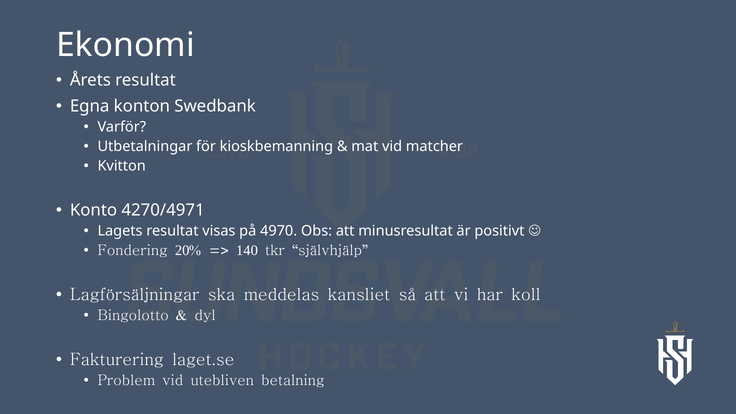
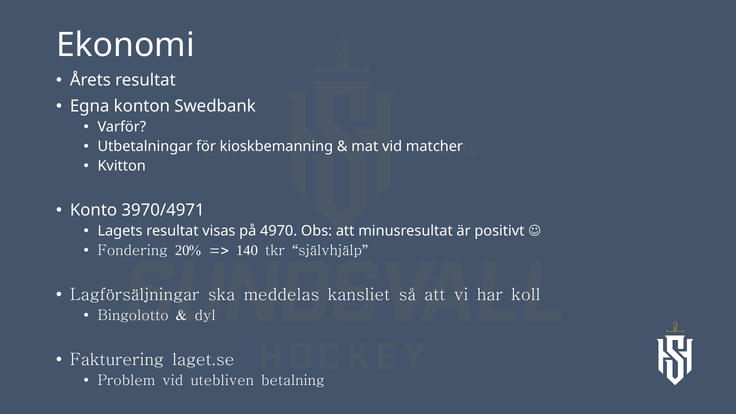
4270/4971: 4270/4971 -> 3970/4971 (163, 210)
